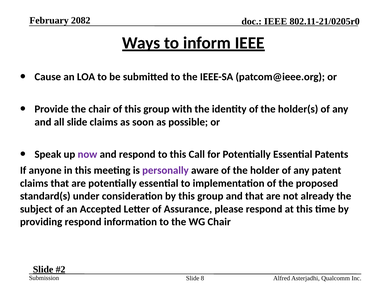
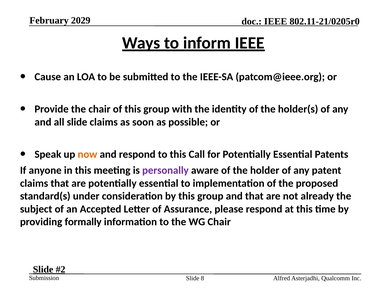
2082: 2082 -> 2029 (81, 21)
now colour: purple -> orange (87, 154)
providing respond: respond -> formally (83, 222)
